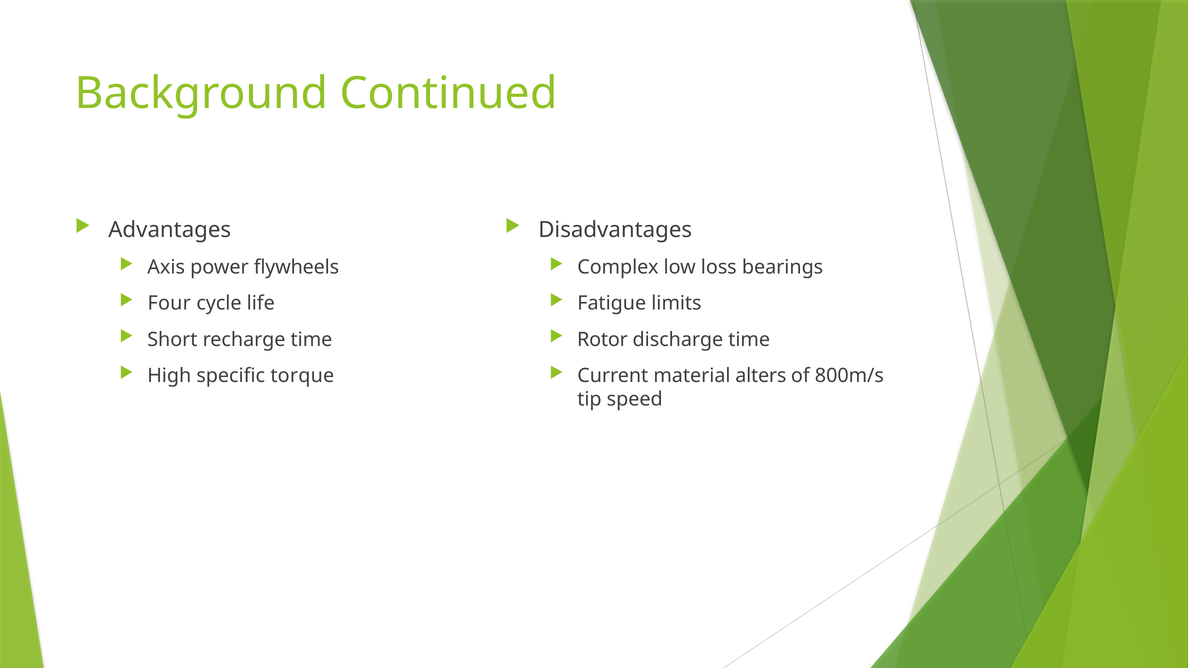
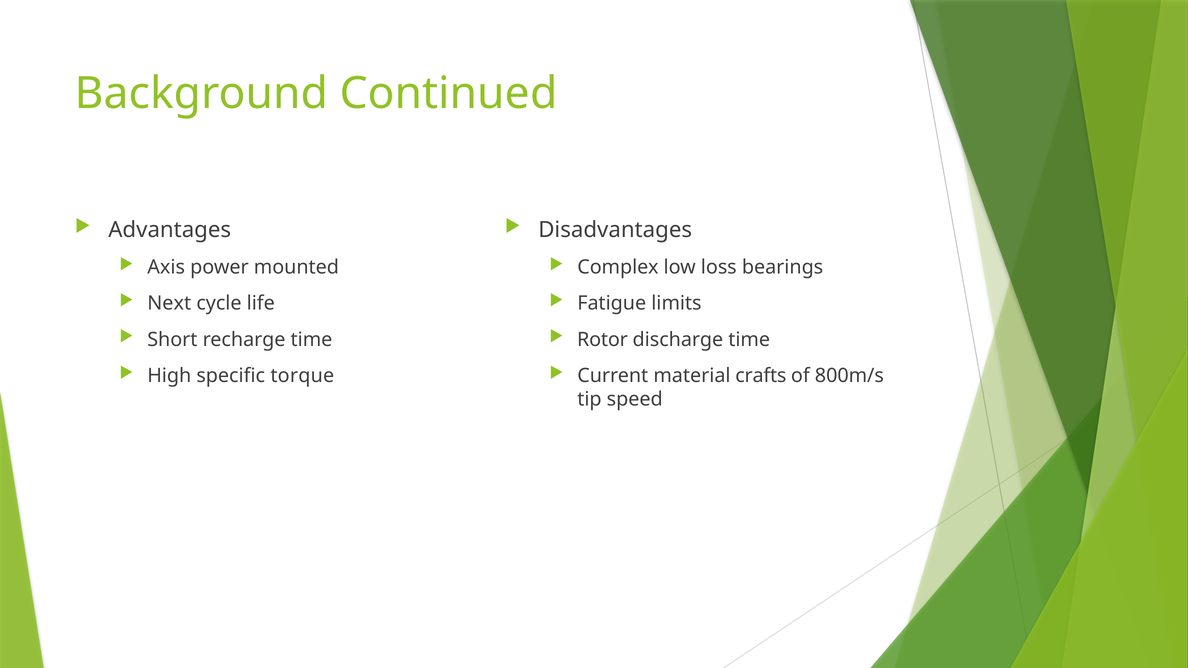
flywheels: flywheels -> mounted (296, 267)
Four: Four -> Next (169, 303)
alters: alters -> crafts (761, 376)
